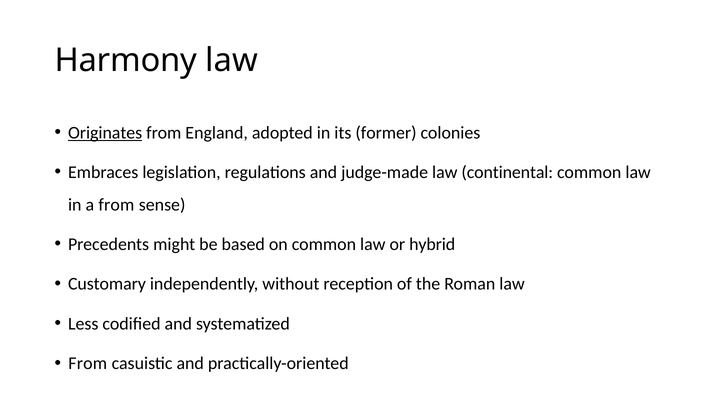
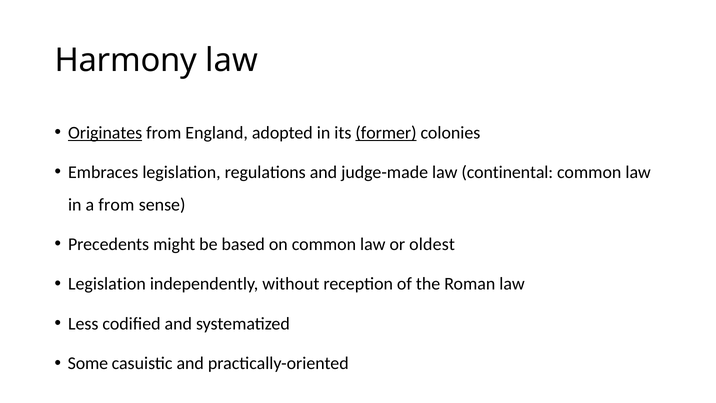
former underline: none -> present (386, 133)
hybrid: hybrid -> oldest (432, 244)
Customary: Customary -> Legislation (107, 284)
From: From -> Some (88, 363)
